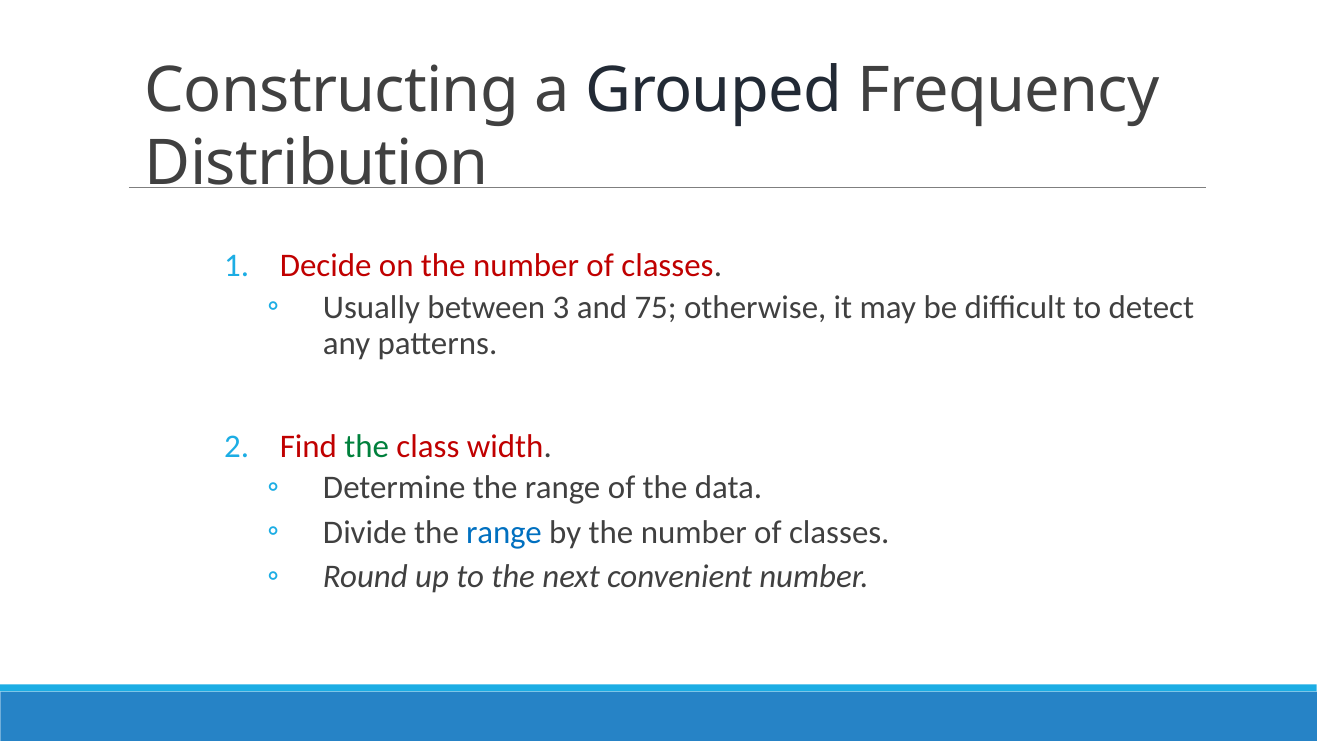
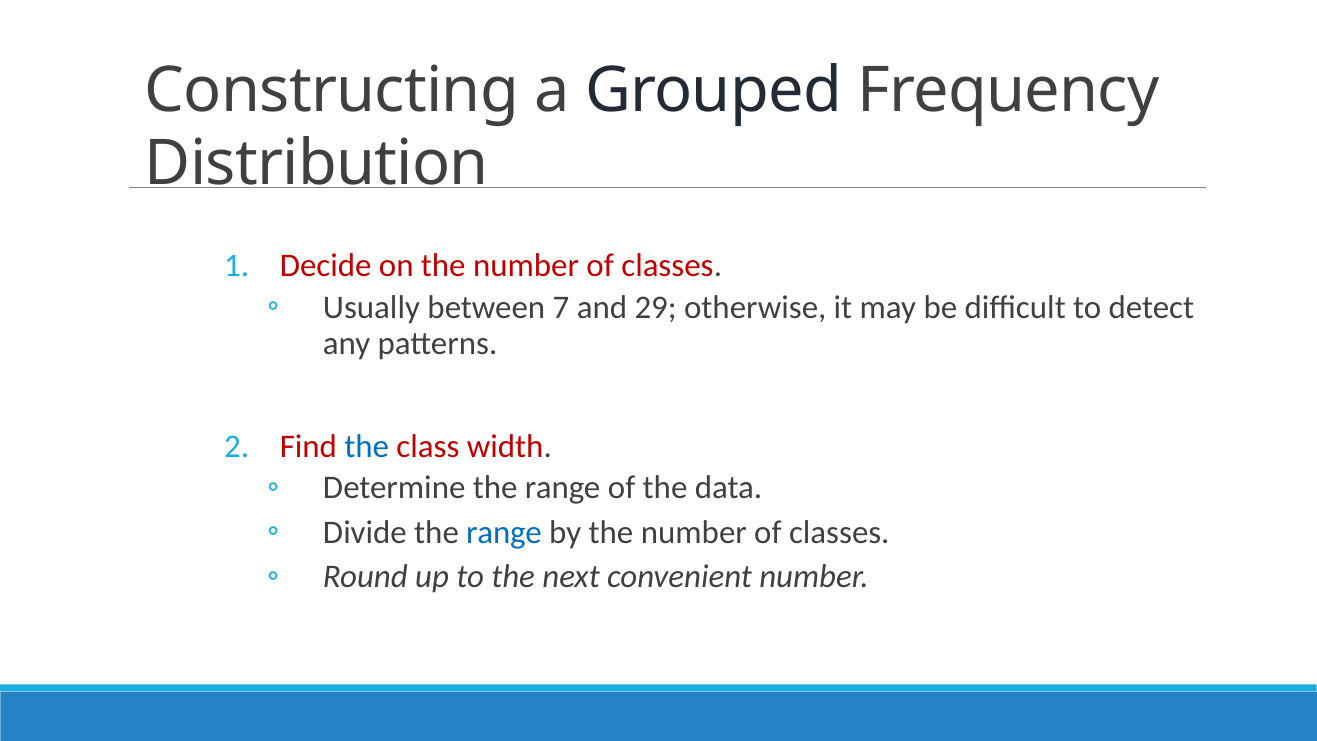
3: 3 -> 7 (561, 308)
75: 75 -> 29 (656, 308)
the colour: green -> blue (367, 446)
